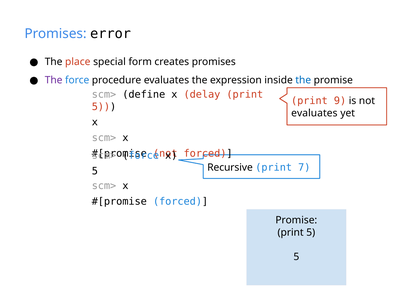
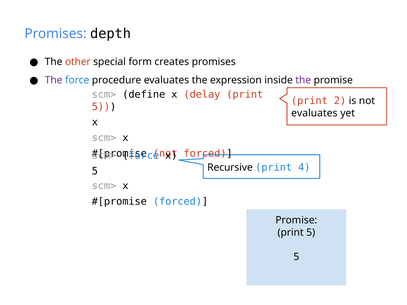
error: error -> depth (111, 34)
place: place -> other (78, 62)
the colour: blue -> purple (303, 80)
9: 9 -> 2 (340, 101)
7: 7 -> 4 (304, 167)
